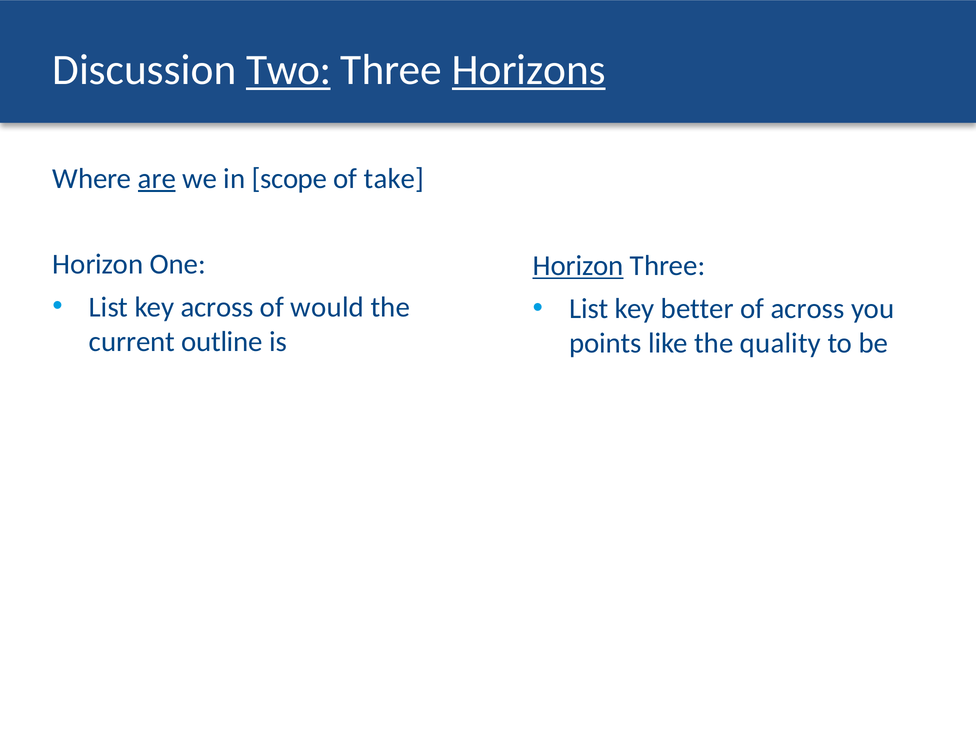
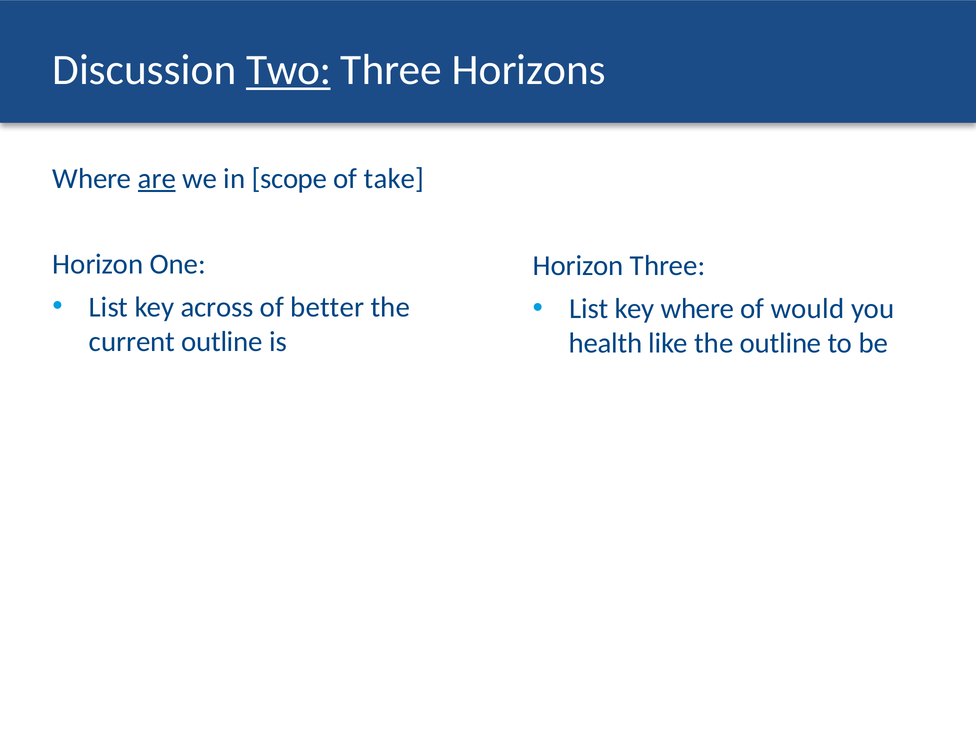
Horizons underline: present -> none (529, 70)
Horizon underline: present -> none (578, 266)
would: would -> better (327, 307)
key better: better -> where (697, 309)
of across: across -> would (807, 309)
points: points -> health (606, 343)
the quality: quality -> outline (781, 343)
